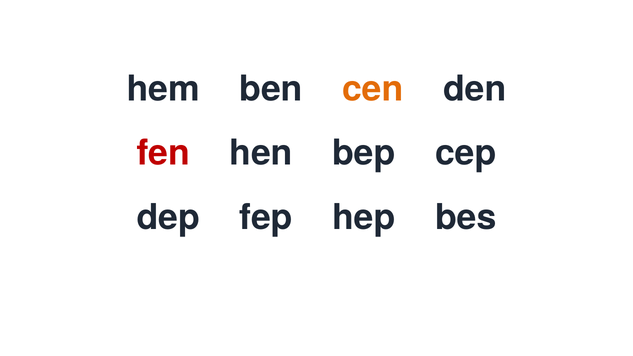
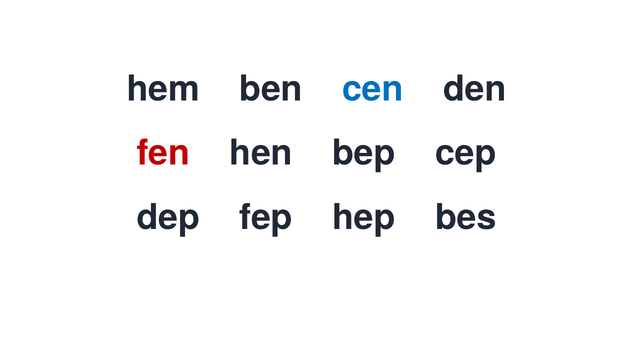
cen colour: orange -> blue (373, 89)
